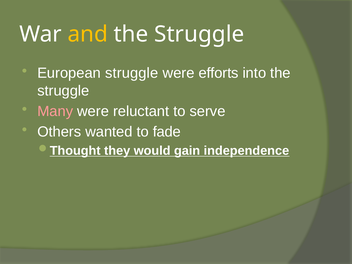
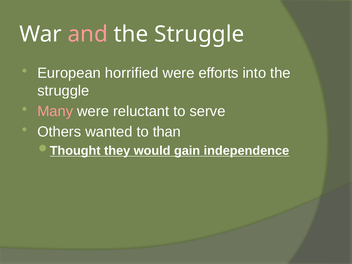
and colour: yellow -> pink (88, 34)
European struggle: struggle -> horrified (132, 73)
fade: fade -> than (167, 132)
